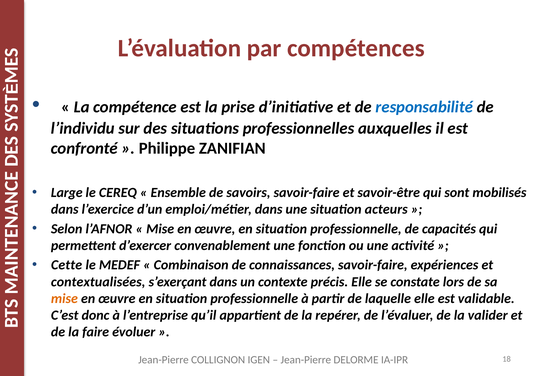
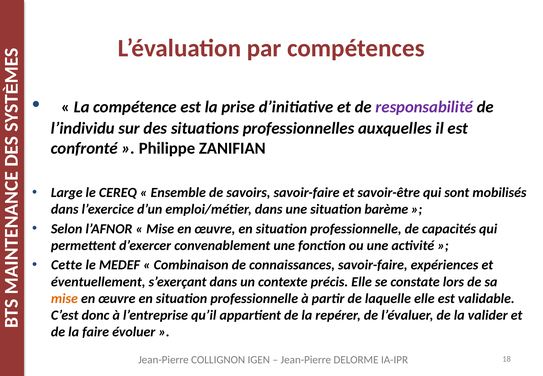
responsabilité colour: blue -> purple (424, 107)
acteurs: acteurs -> barème (386, 209)
contextualisées: contextualisées -> éventuellement (98, 282)
